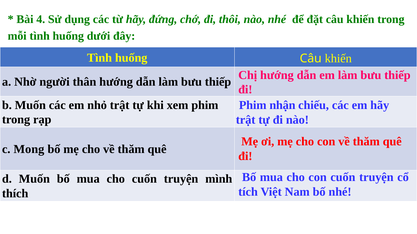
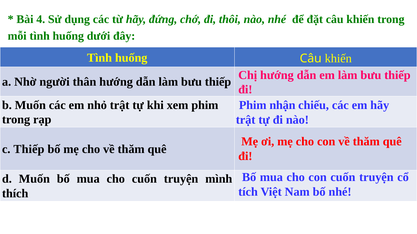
c Mong: Mong -> Thiếp (29, 149)
